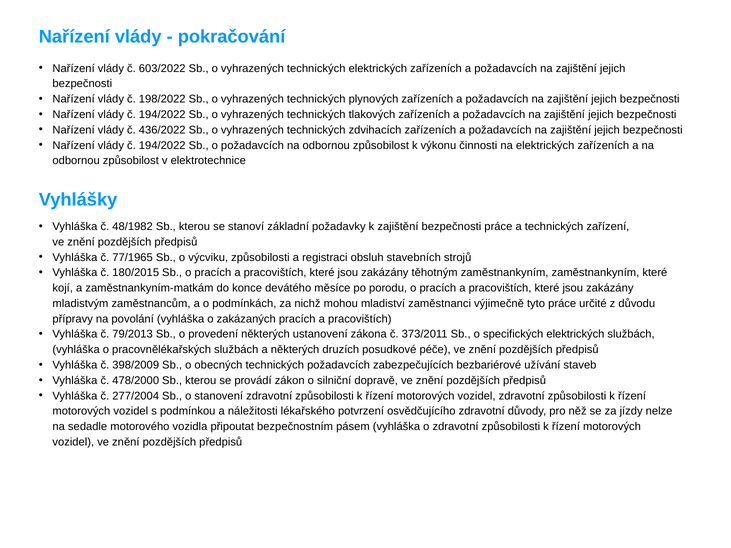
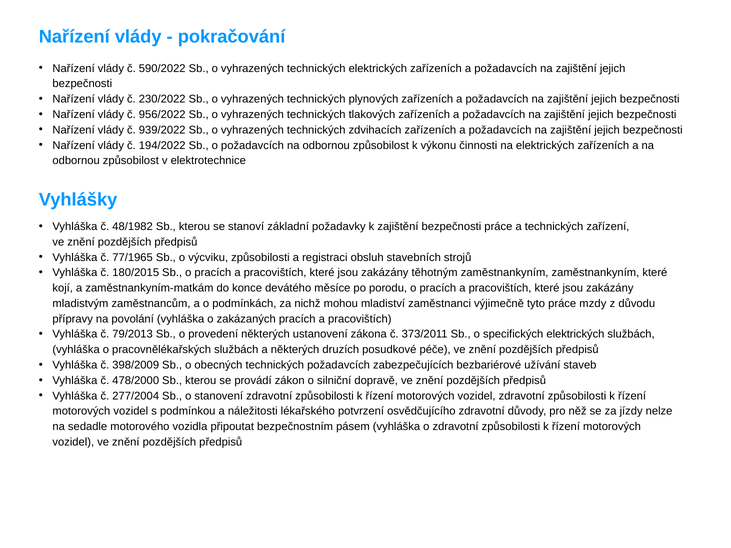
603/2022: 603/2022 -> 590/2022 (162, 68)
198/2022: 198/2022 -> 230/2022 (162, 99)
194/2022: 194/2022 -> 956/2022 (162, 115)
436/2022: 436/2022 -> 939/2022 (162, 130)
určité: určité -> mzdy (593, 304)
